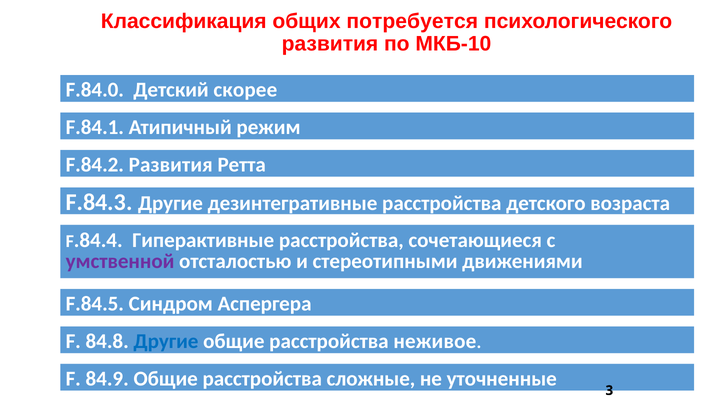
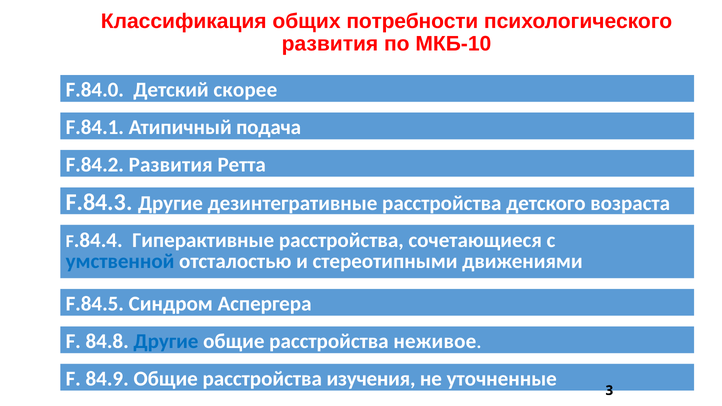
потребуется: потребуется -> потребности (412, 21)
режим: режим -> подача (269, 127)
умственной colour: purple -> blue (120, 261)
сложные: сложные -> изучения (371, 379)
